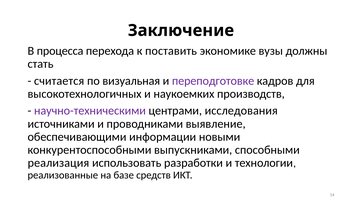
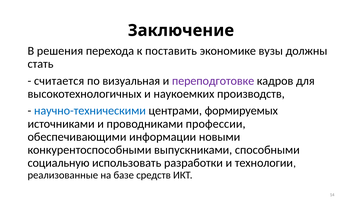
процесса: процесса -> решения (60, 51)
научно-техническими colour: purple -> blue (90, 111)
исследования: исследования -> формируемых (241, 111)
выявление: выявление -> профессии (216, 124)
реализация: реализация -> социальную (59, 163)
